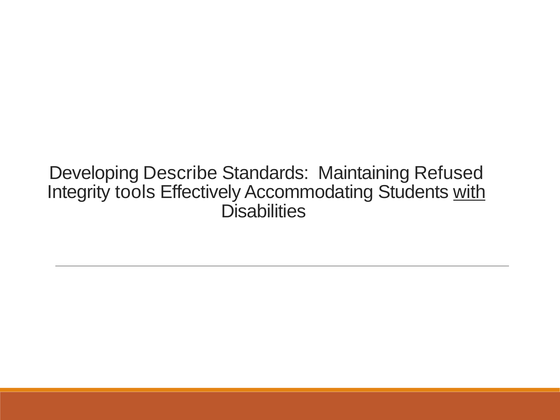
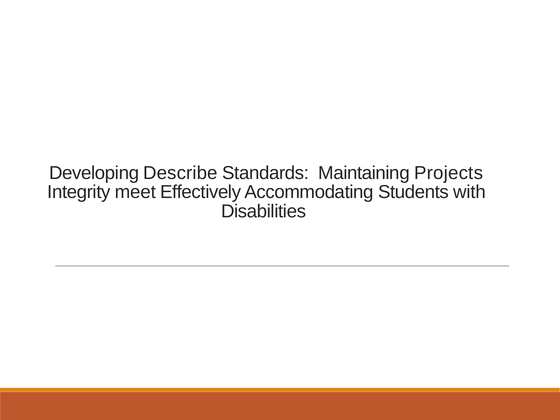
Refused: Refused -> Projects (449, 173)
tools: tools -> meet (135, 192)
with underline: present -> none (469, 192)
